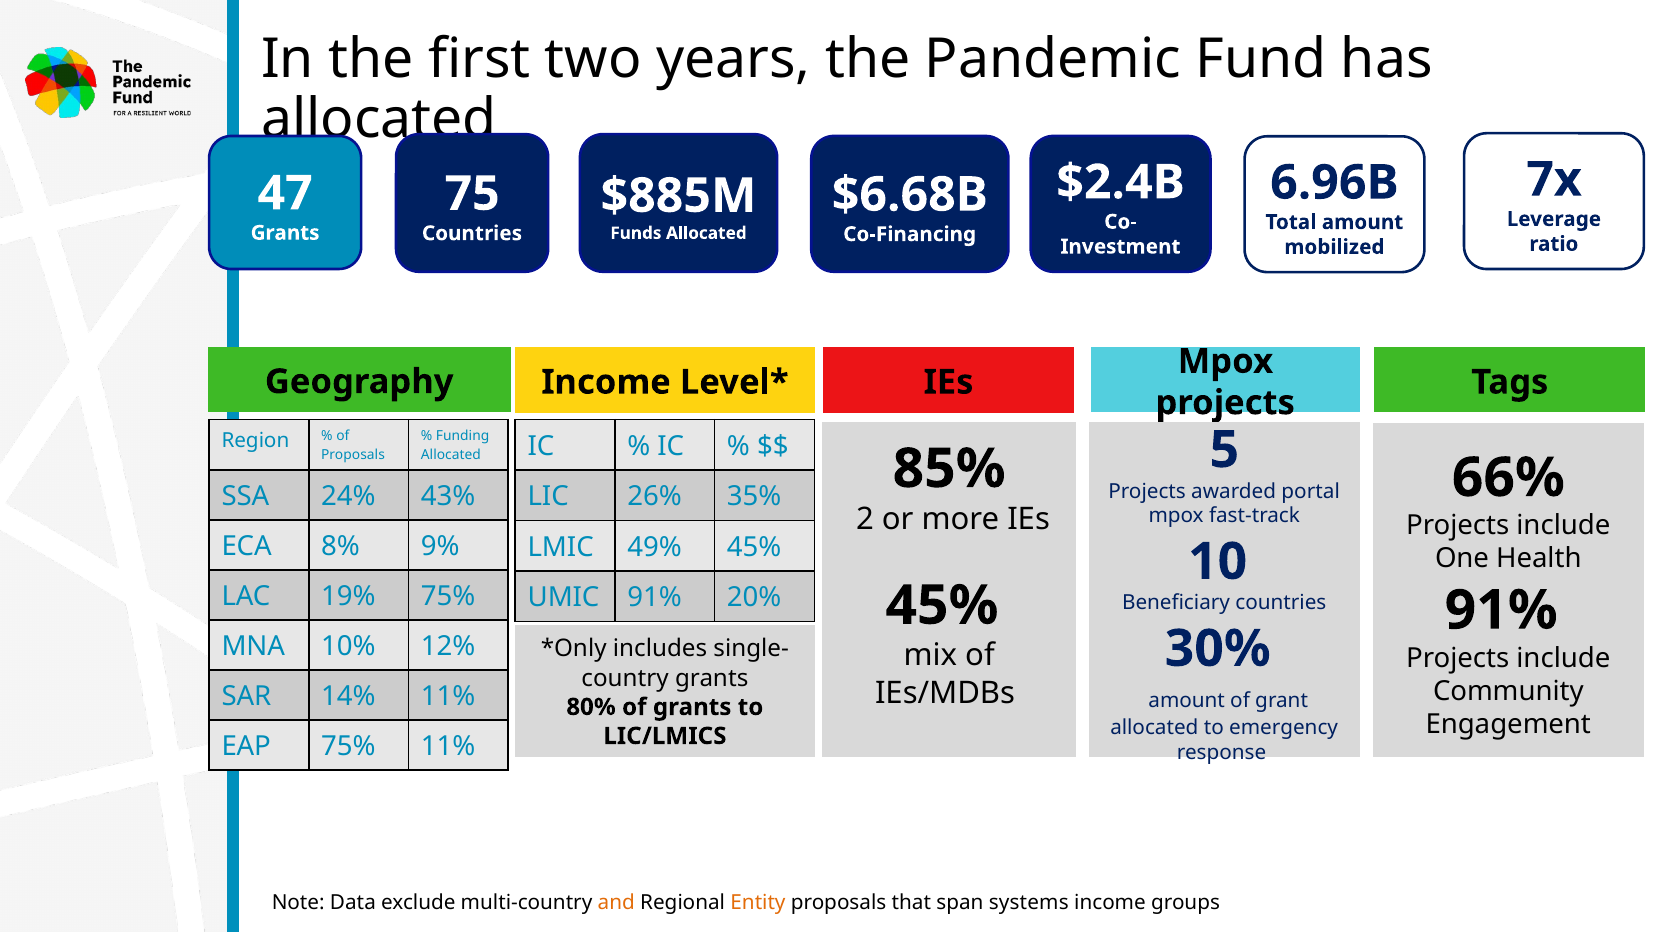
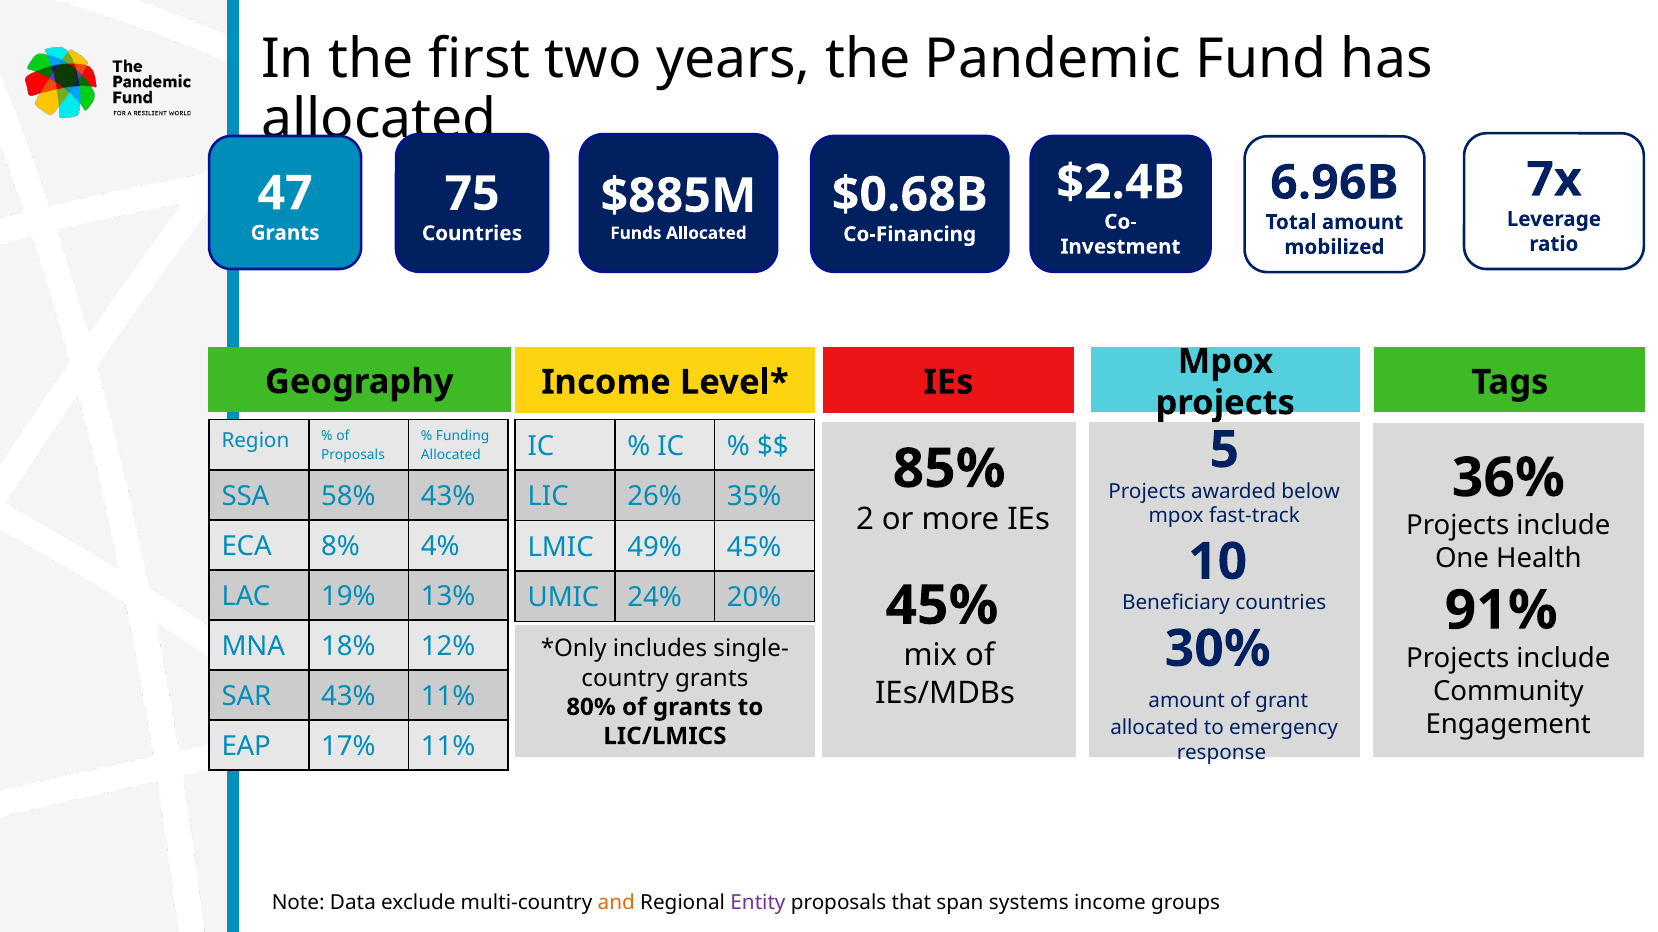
$6.68B: $6.68B -> $0.68B (910, 195)
66%: 66% -> 36% (1508, 478)
portal: portal -> below (1311, 492)
24%: 24% -> 58% (348, 497)
9%: 9% -> 4% (440, 547)
19% 75%: 75% -> 13% (448, 597)
UMIC 91%: 91% -> 24% (655, 598)
10%: 10% -> 18% (348, 647)
SAR 14%: 14% -> 43% (348, 697)
EAP 75%: 75% -> 17% (348, 747)
Entity colour: orange -> purple (758, 903)
